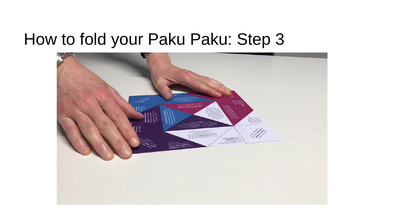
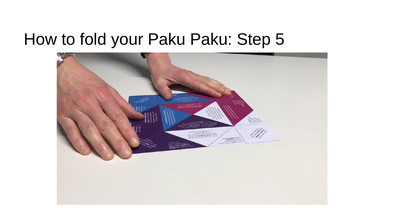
3: 3 -> 5 (280, 40)
